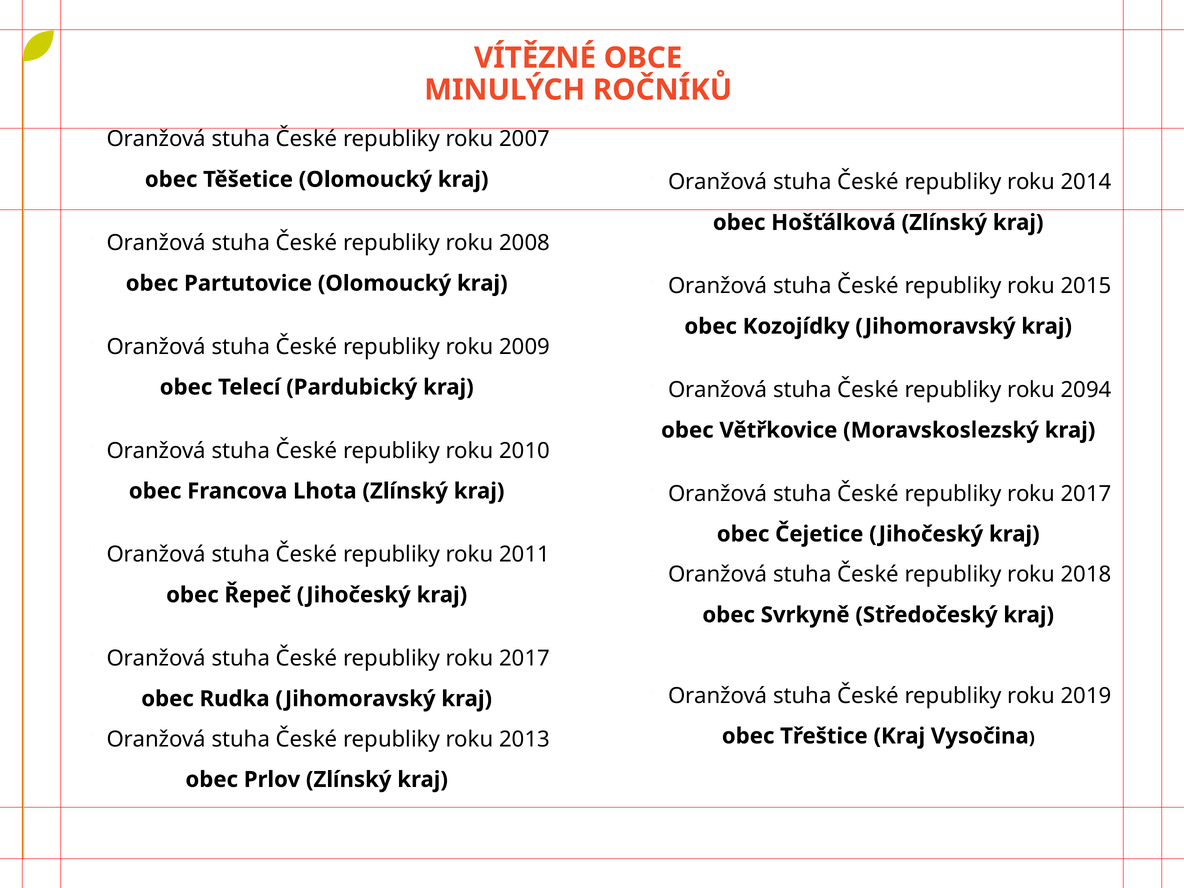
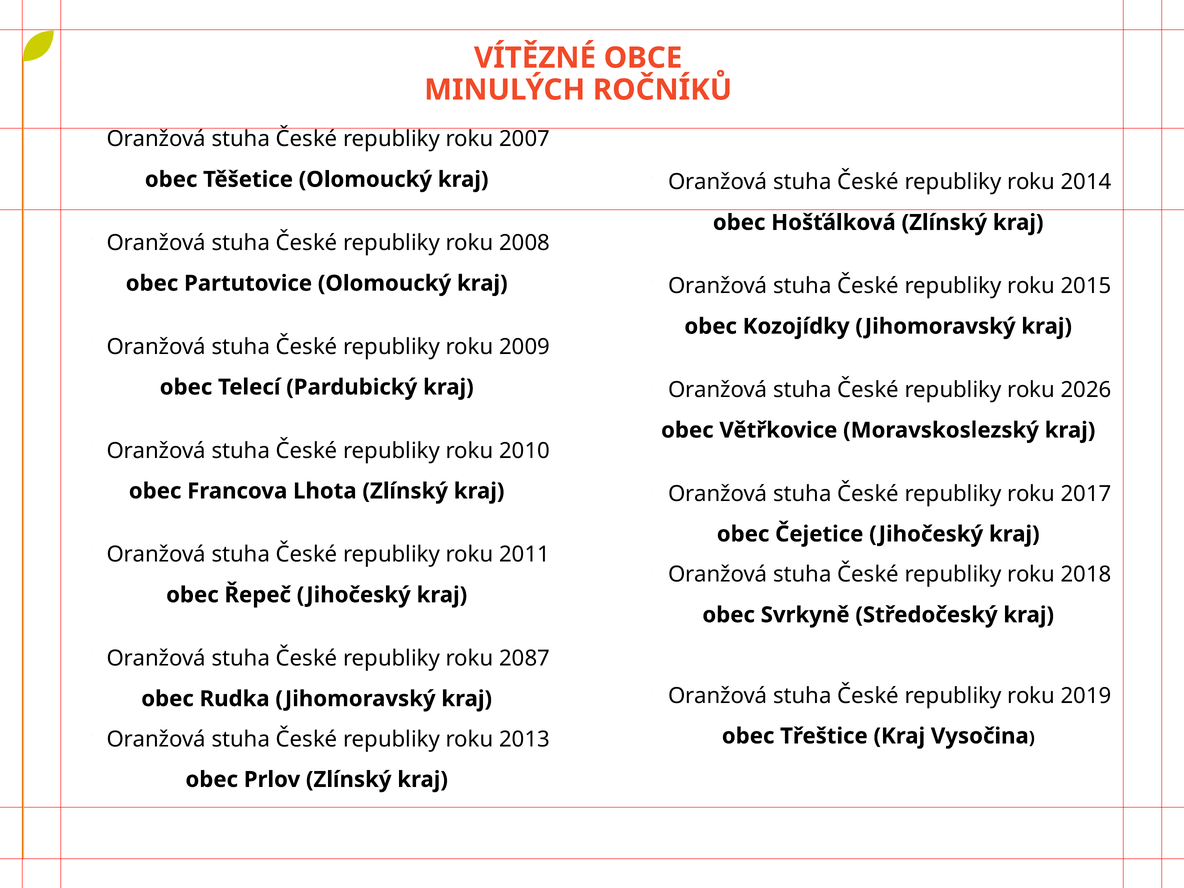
2094: 2094 -> 2026 (1086, 390)
2017: 2017 -> 2087 (525, 658)
